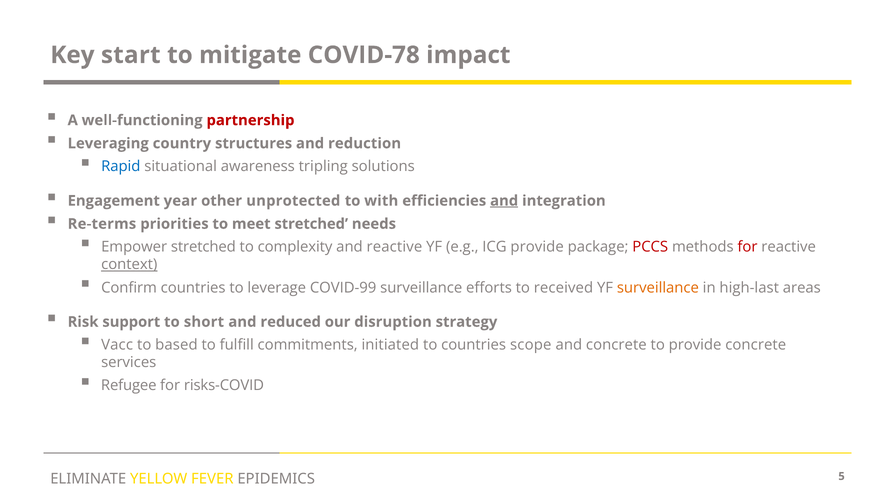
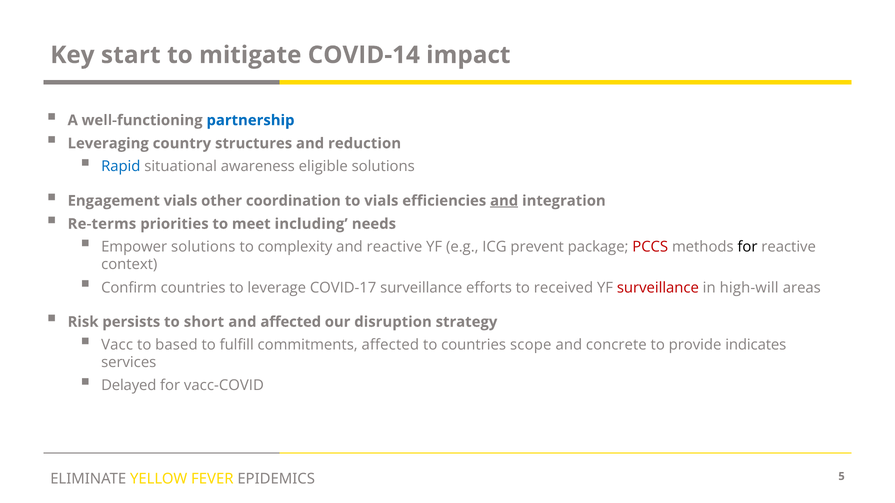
COVID-78: COVID-78 -> COVID-14 (364, 55)
partnership colour: red -> blue (250, 120)
tripling: tripling -> eligible (323, 167)
Engagement year: year -> vials (180, 201)
unprotected: unprotected -> coordination (293, 201)
to with: with -> vials (381, 201)
meet stretched: stretched -> including (311, 224)
Empower stretched: stretched -> solutions (203, 247)
ICG provide: provide -> prevent (537, 247)
for colour: red -> black (747, 247)
context underline: present -> none (129, 265)
COVID-99: COVID-99 -> COVID-17 (343, 288)
surveillance colour: orange -> red (658, 288)
high-last: high-last -> high-will (749, 288)
support: support -> persists (131, 322)
and reduced: reduced -> affected (291, 322)
commitments initiated: initiated -> affected (390, 345)
provide concrete: concrete -> indicates (756, 345)
Refugee: Refugee -> Delayed (129, 386)
risks-COVID: risks-COVID -> vacc-COVID (224, 386)
